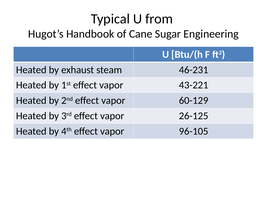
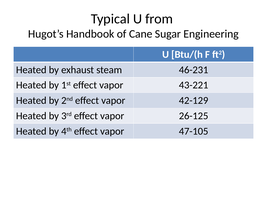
60-129: 60-129 -> 42-129 (194, 101)
96-105: 96-105 -> 47-105 (194, 131)
